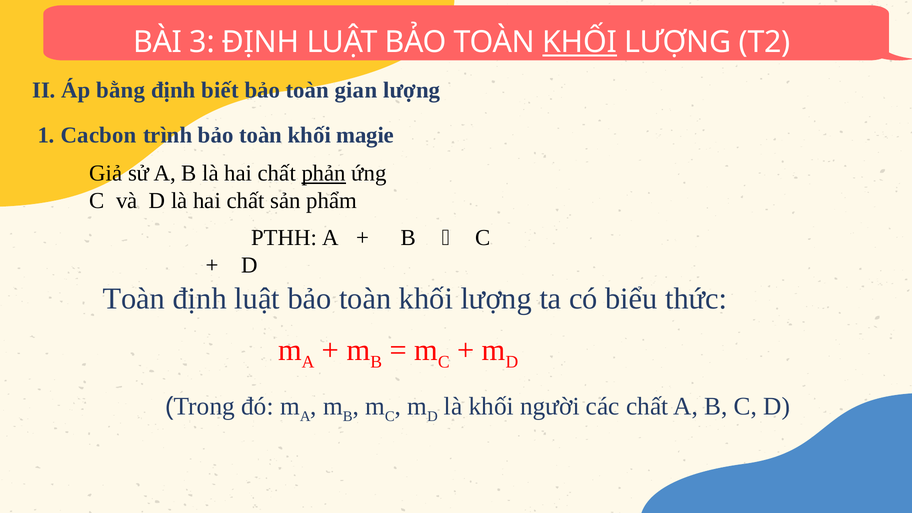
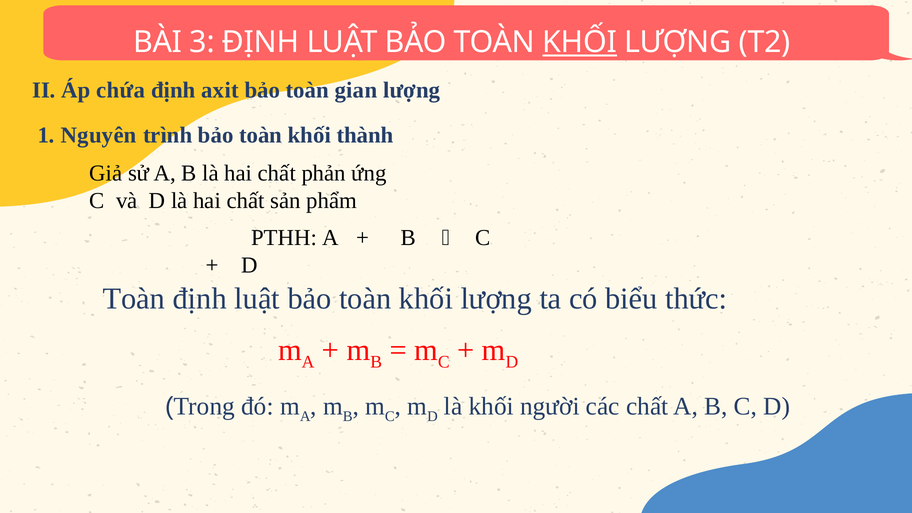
bằng: bằng -> chứa (121, 90)
biết: biết -> axit (220, 90)
Cacbon: Cacbon -> Nguyên (99, 135)
magie: magie -> thành (365, 135)
phản underline: present -> none (324, 173)
